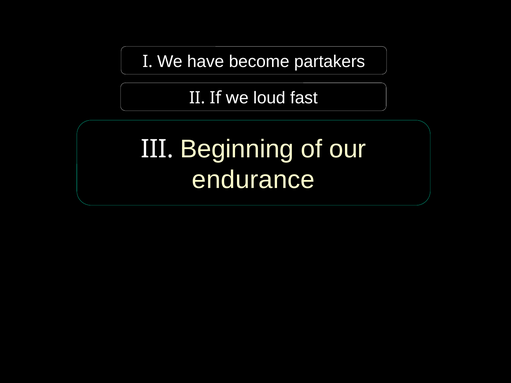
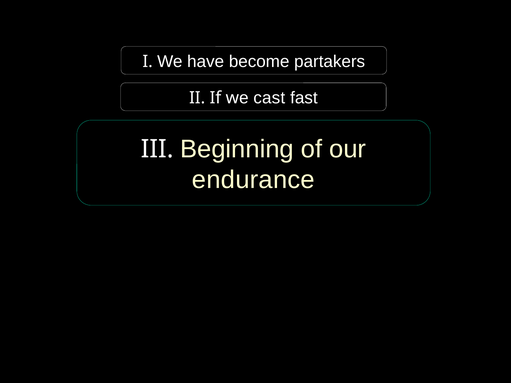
loud: loud -> cast (269, 98)
